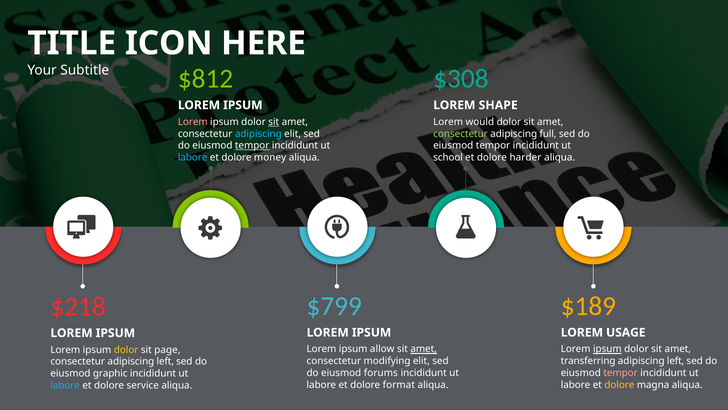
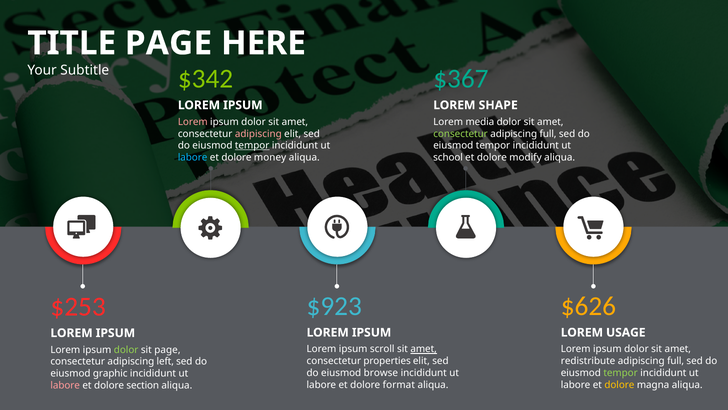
ICON: ICON -> PAGE (169, 43)
$812: $812 -> $342 (206, 79)
$308: $308 -> $367 (461, 79)
sit underline: present -> none (274, 122)
would: would -> media (480, 122)
adipiscing colour: light blue -> pink (258, 134)
harder: harder -> modify (526, 157)
$799: $799 -> $923 (334, 306)
$189: $189 -> $626 (588, 306)
$218: $218 -> $253 (78, 306)
allow: allow -> scroll (382, 349)
ipsum underline: present -> none (607, 349)
dolor colour: yellow -> light green (126, 349)
modifying: modifying -> properties (387, 361)
transferring: transferring -> redistribute (588, 361)
left: left -> full (676, 361)
forums: forums -> browse (381, 372)
tempor colour: pink -> light green (621, 372)
labore colour: light blue -> pink (65, 385)
service: service -> section (143, 385)
